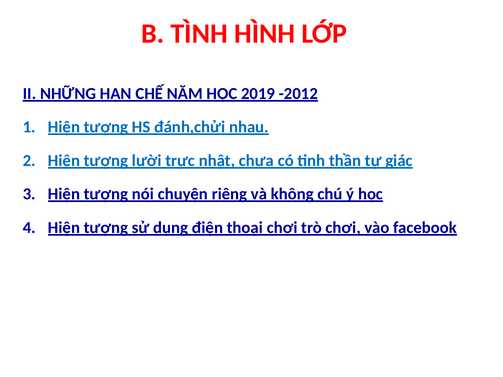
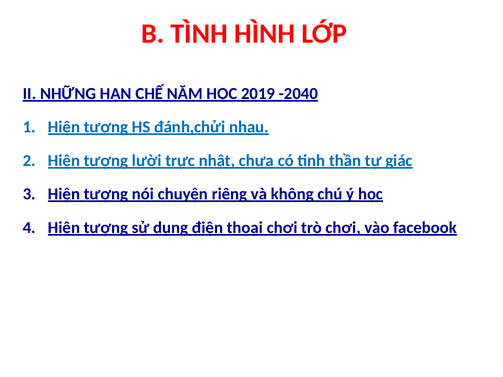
-2012: -2012 -> -2040 (298, 94)
